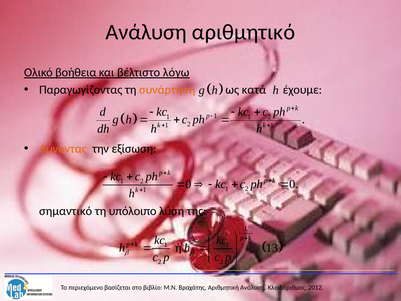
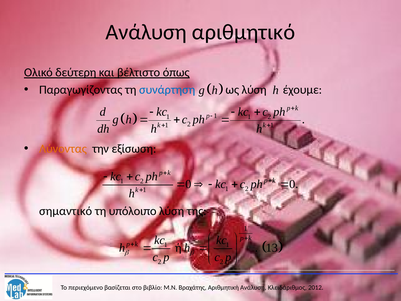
βοήθεια: βοήθεια -> δεύτερη (76, 73)
λόγω: λόγω -> όπως (176, 73)
συνάρτηση colour: orange -> blue (167, 90)
ως κατά: κατά -> λύση (254, 90)
